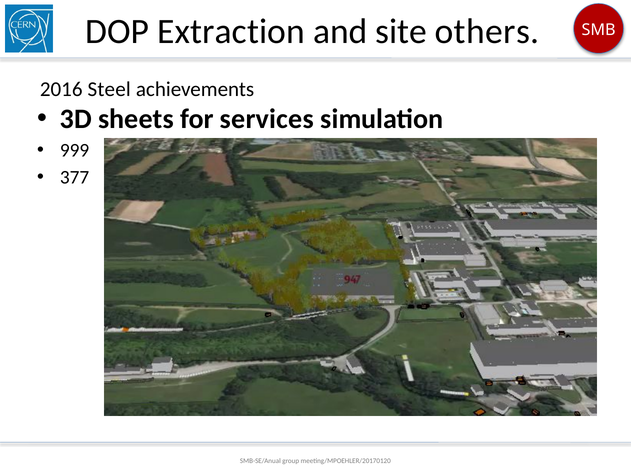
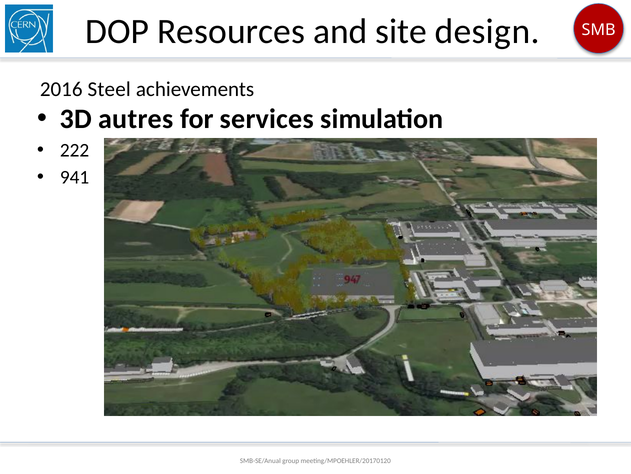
Extraction: Extraction -> Resources (231, 31)
others: others -> design (487, 31)
sheets: sheets -> autres (136, 119)
999: 999 -> 222 (75, 150)
377: 377 -> 941 (75, 177)
